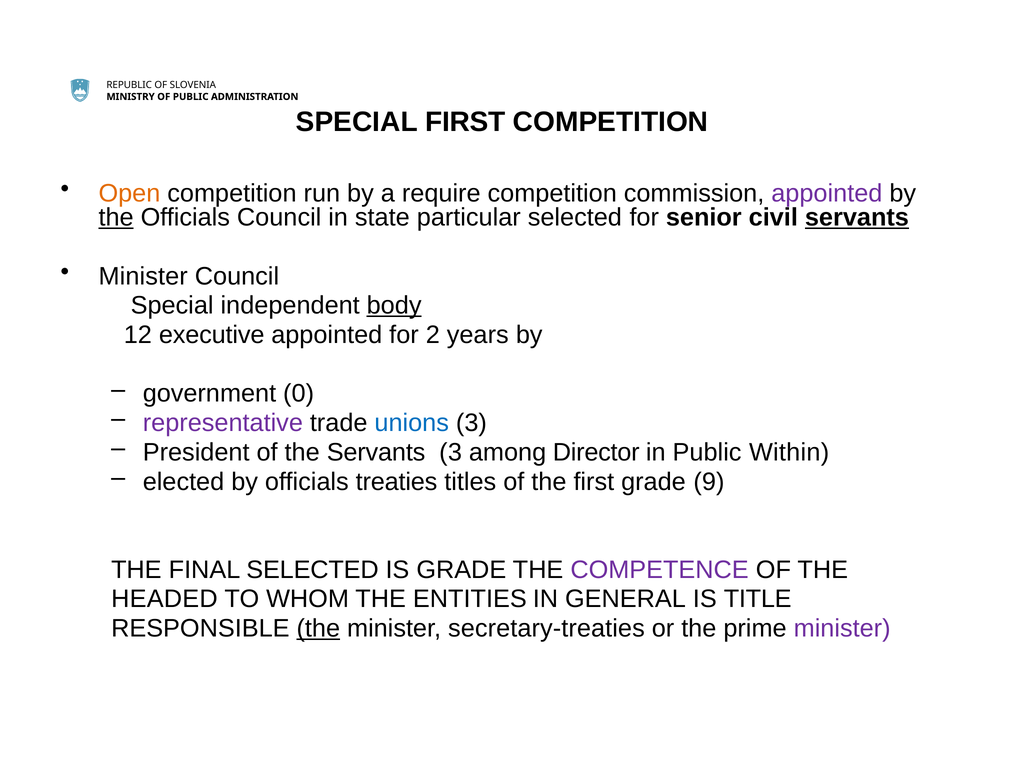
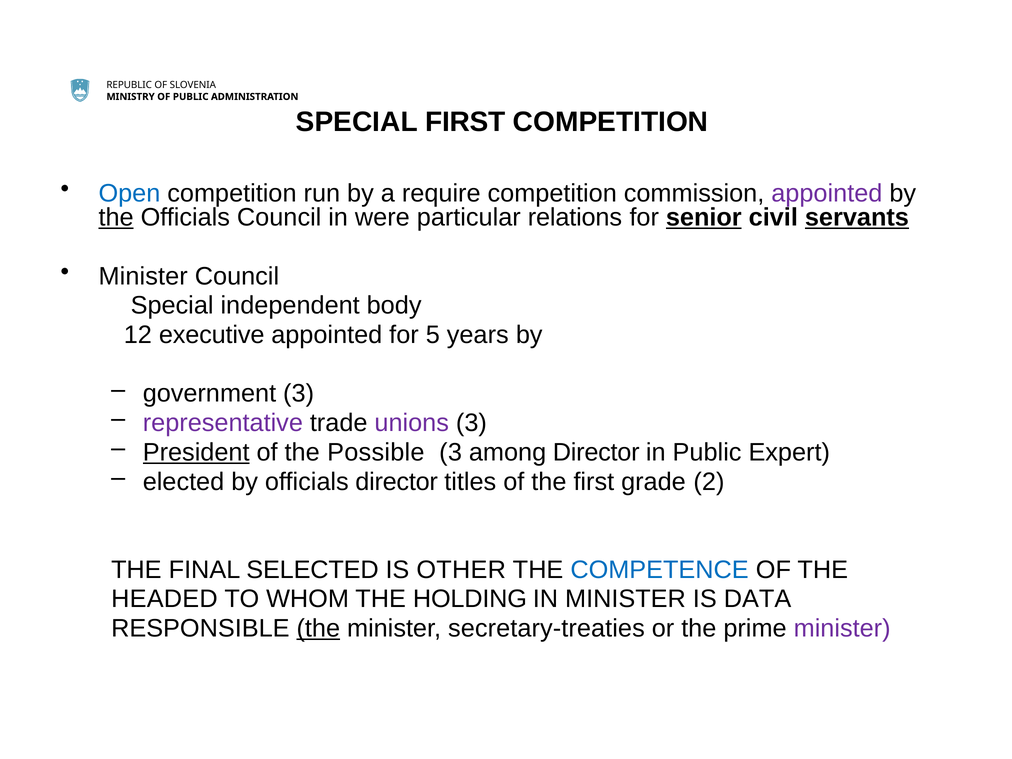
Open colour: orange -> blue (129, 193)
state: state -> were (382, 217)
particular selected: selected -> relations (575, 217)
senior underline: none -> present (704, 217)
body underline: present -> none (394, 306)
2: 2 -> 5 (433, 335)
government 0: 0 -> 3 (299, 394)
unions colour: blue -> purple (412, 423)
President underline: none -> present (196, 452)
the Servants: Servants -> Possible (376, 452)
Within: Within -> Expert (789, 452)
officials treaties: treaties -> director (397, 482)
9: 9 -> 2 (709, 482)
IS GRADE: GRADE -> OTHER (461, 570)
COMPETENCE colour: purple -> blue (660, 570)
ENTITIES: ENTITIES -> HOLDING (470, 599)
IN GENERAL: GENERAL -> MINISTER (625, 599)
TITLE: TITLE -> DATA (758, 599)
